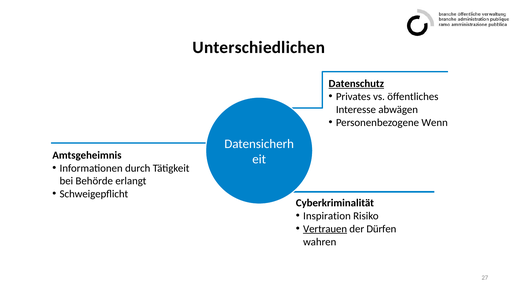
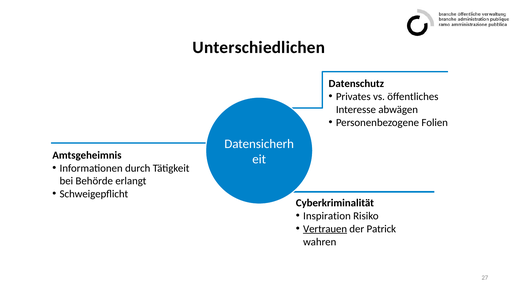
Datenschutz underline: present -> none (356, 84)
Wenn: Wenn -> Folien (435, 123)
Dürfen: Dürfen -> Patrick (381, 229)
